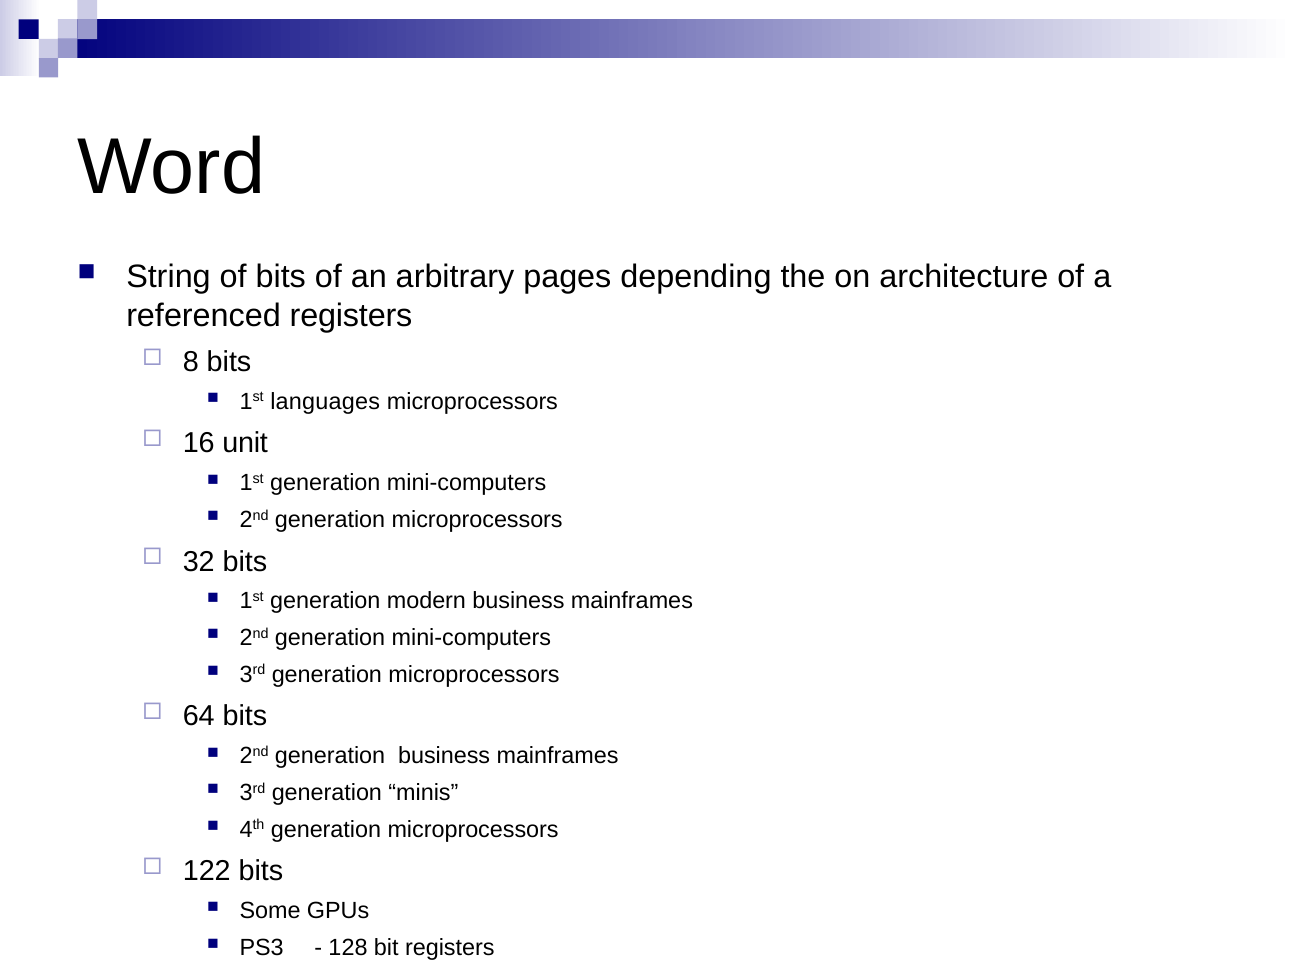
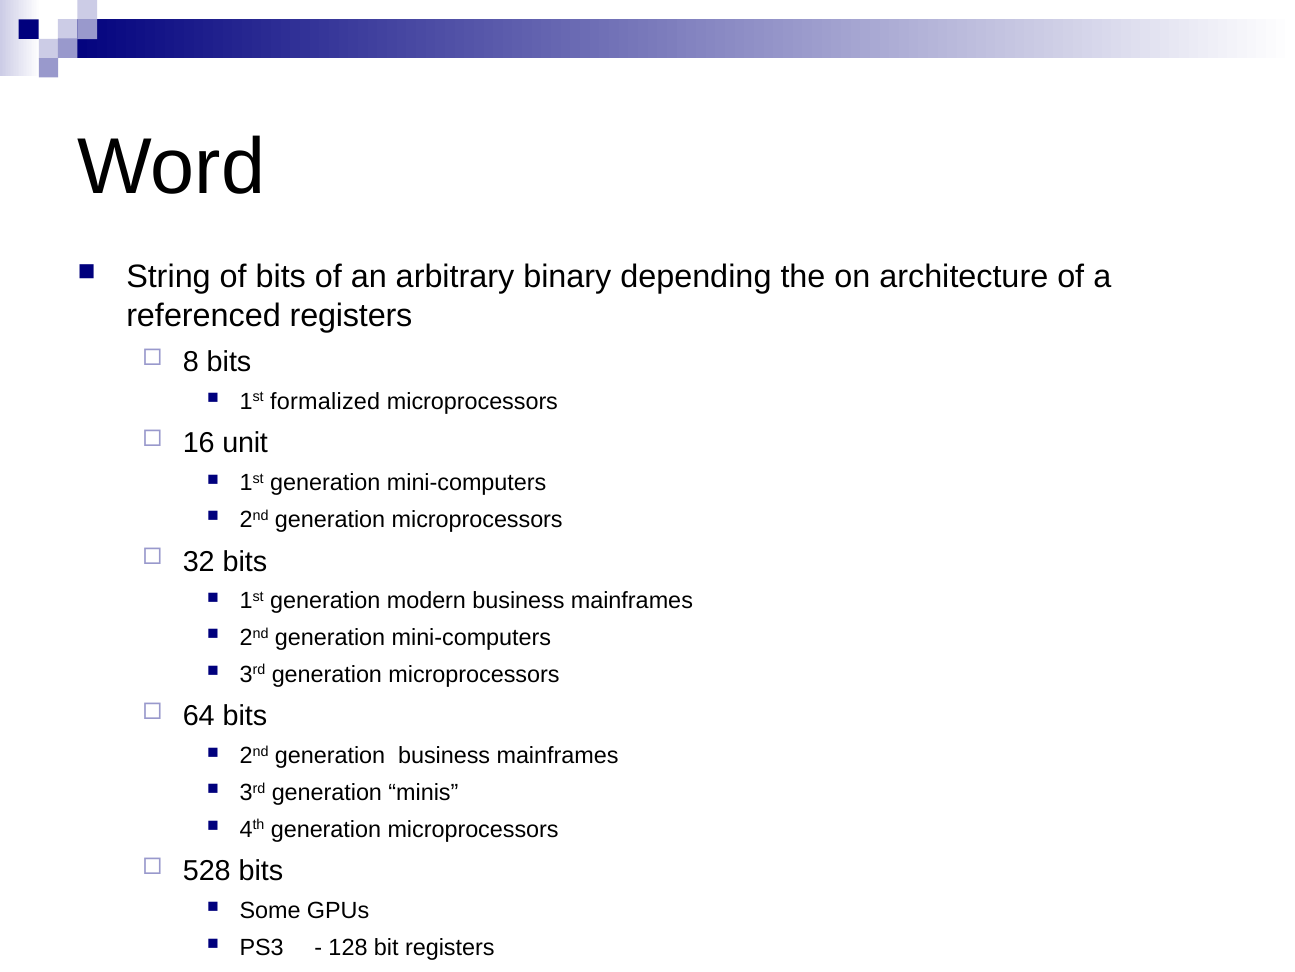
pages: pages -> binary (567, 276)
languages: languages -> formalized (325, 401)
122: 122 -> 528 (207, 871)
